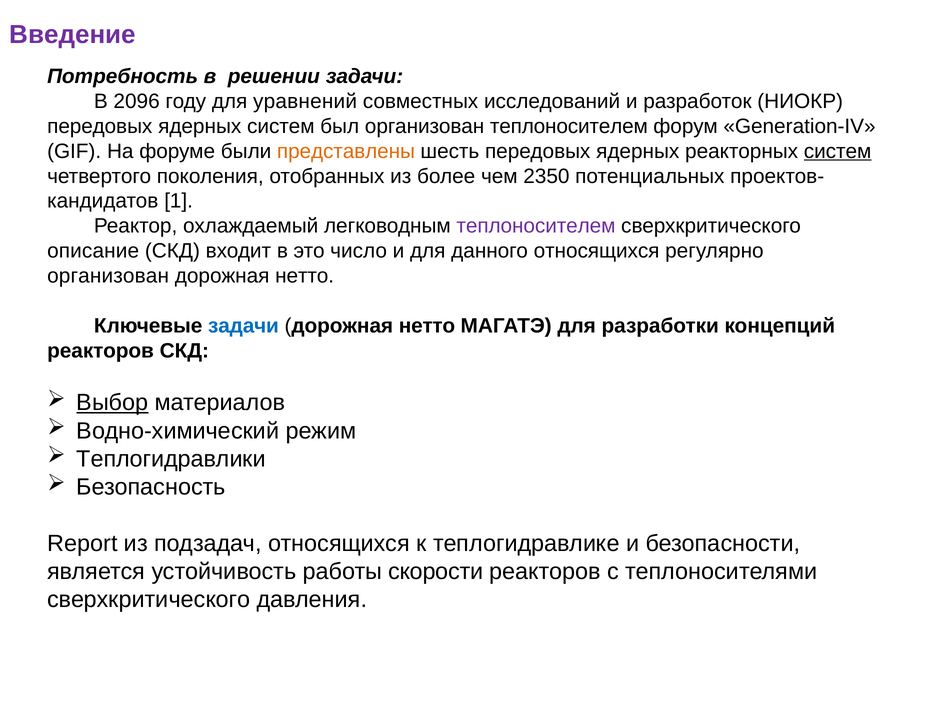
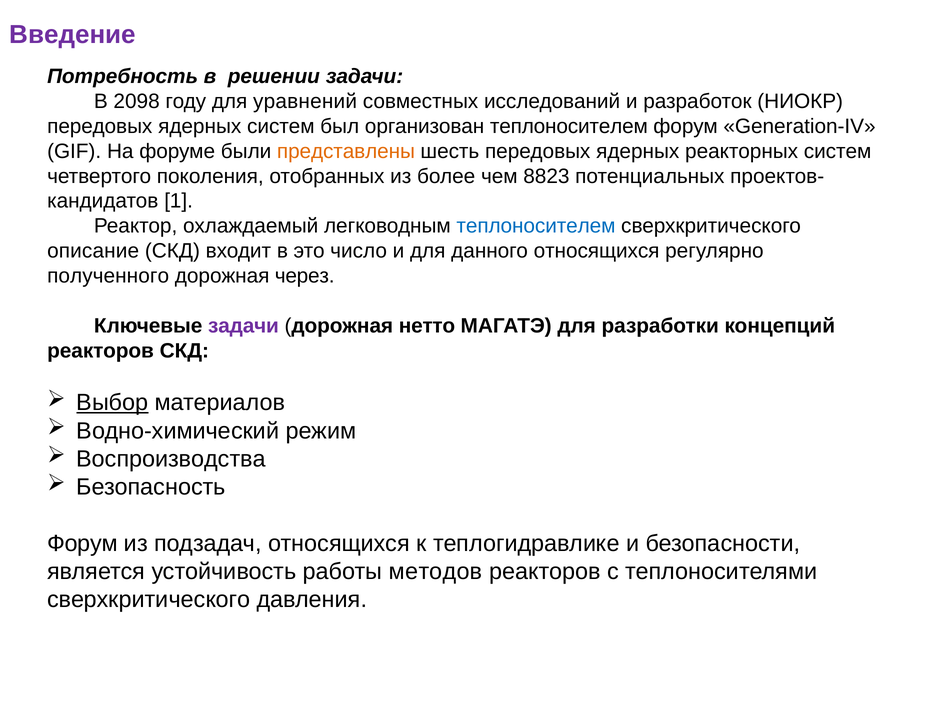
2096: 2096 -> 2098 (137, 101)
систем underline: present -> none (838, 151)
2350: 2350 -> 8823 (546, 176)
теплоносителем colour: purple -> blue (536, 226)
организован: организован -> полученного (108, 276)
нетто: нетто -> через (305, 276)
задачи colour: blue -> purple (243, 326)
Теплогидравлики: Теплогидравлики -> Воспроизводства (171, 459)
Report: Report -> Форум (82, 543)
скорости: скорости -> методов (436, 571)
